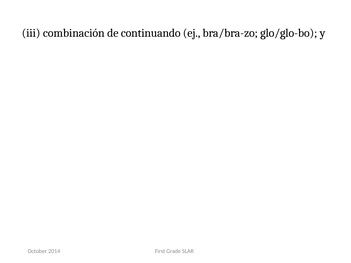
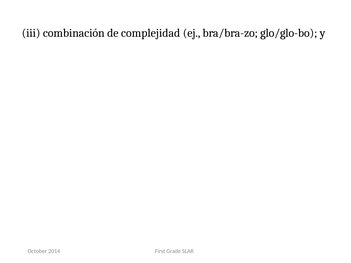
continuando: continuando -> complejidad (151, 33)
